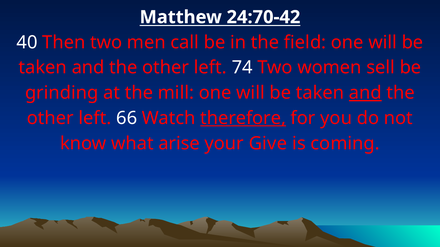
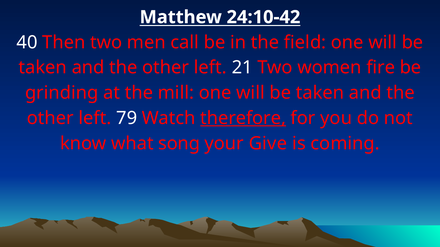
24:70-42: 24:70-42 -> 24:10-42 (263, 17)
74: 74 -> 21 (242, 68)
sell: sell -> fire (381, 68)
and underline: present -> none (365, 93)
66: 66 -> 79 (127, 118)
arise: arise -> song (179, 144)
